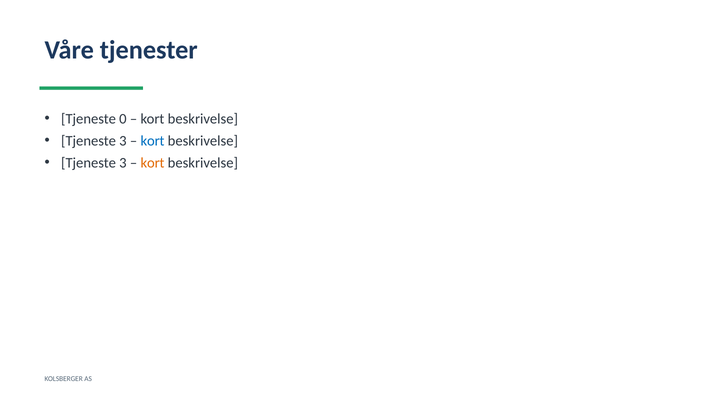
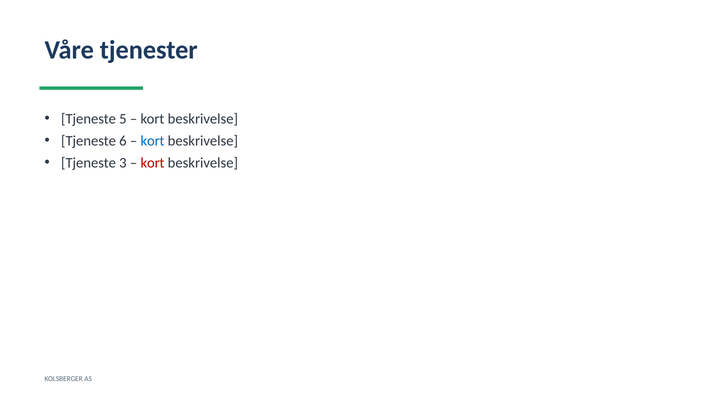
0: 0 -> 5 (123, 119)
3: 3 -> 6 (123, 141)
kort colour: orange -> red (153, 163)
